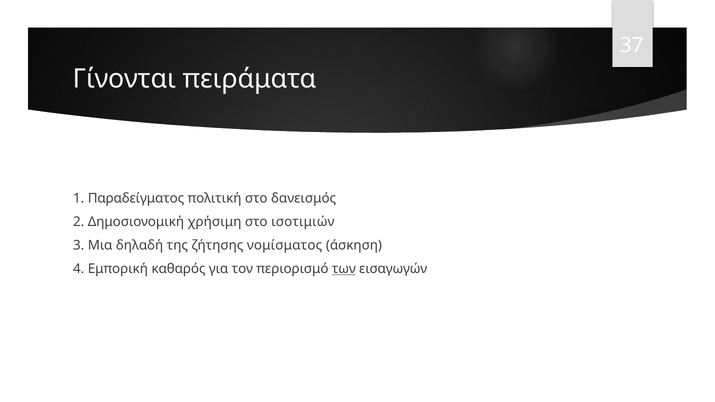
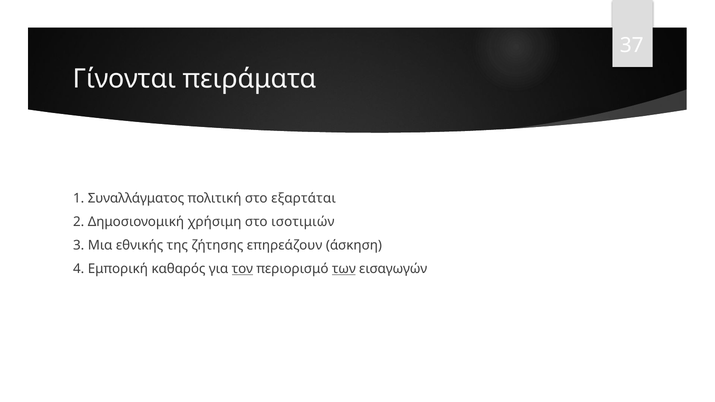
Παραδείγματος: Παραδείγματος -> Συναλλάγματος (136, 199)
δανεισμός: δανεισμός -> εξαρτάται (304, 199)
δηλαδή: δηλαδή -> εθνικής (140, 246)
νομίσματος: νομίσματος -> επηρεάζουν (285, 246)
τον underline: none -> present (242, 269)
